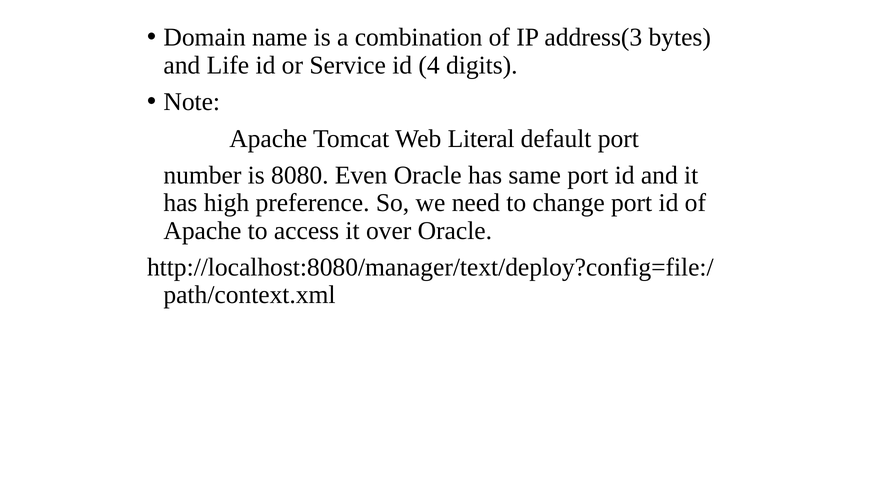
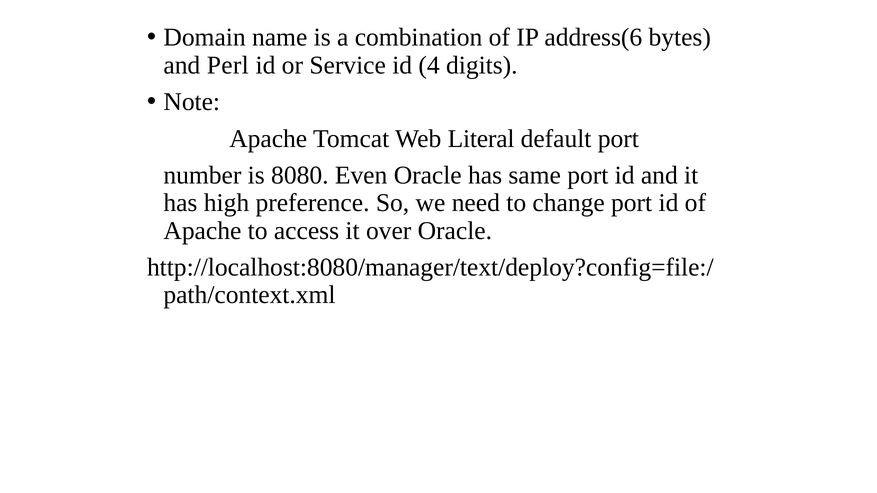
address(3: address(3 -> address(6 (593, 38)
Life: Life -> Perl (228, 65)
